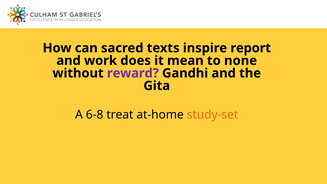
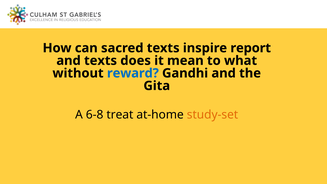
and work: work -> texts (101, 61)
none: none -> what (241, 61)
reward colour: purple -> blue (133, 73)
